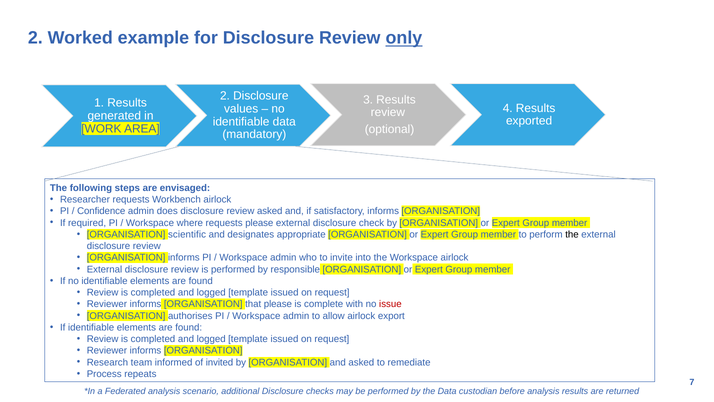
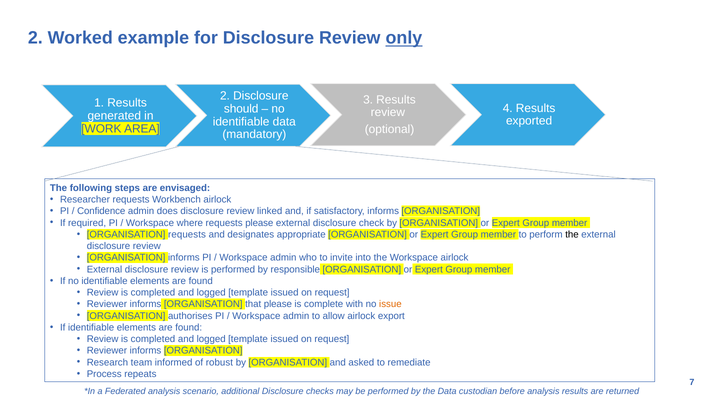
values: values -> should (241, 109)
review asked: asked -> linked (270, 211)
ORGANISATION scientific: scientific -> requests (187, 234)
issue colour: red -> orange (390, 304)
invited: invited -> robust (219, 362)
